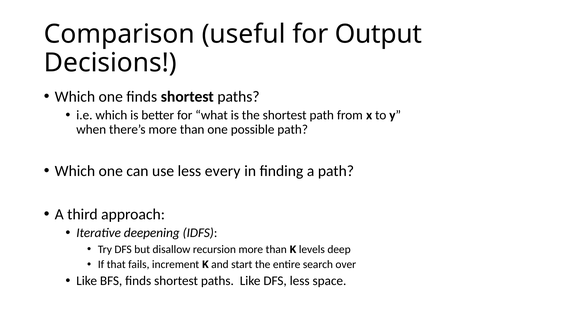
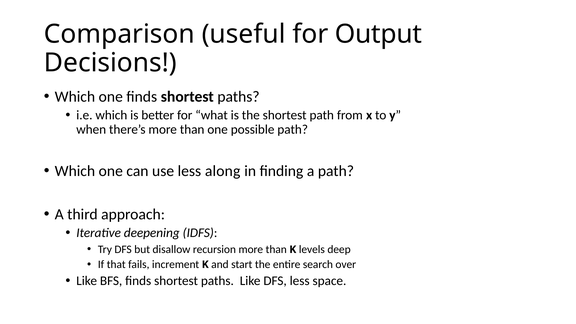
every: every -> along (223, 171)
